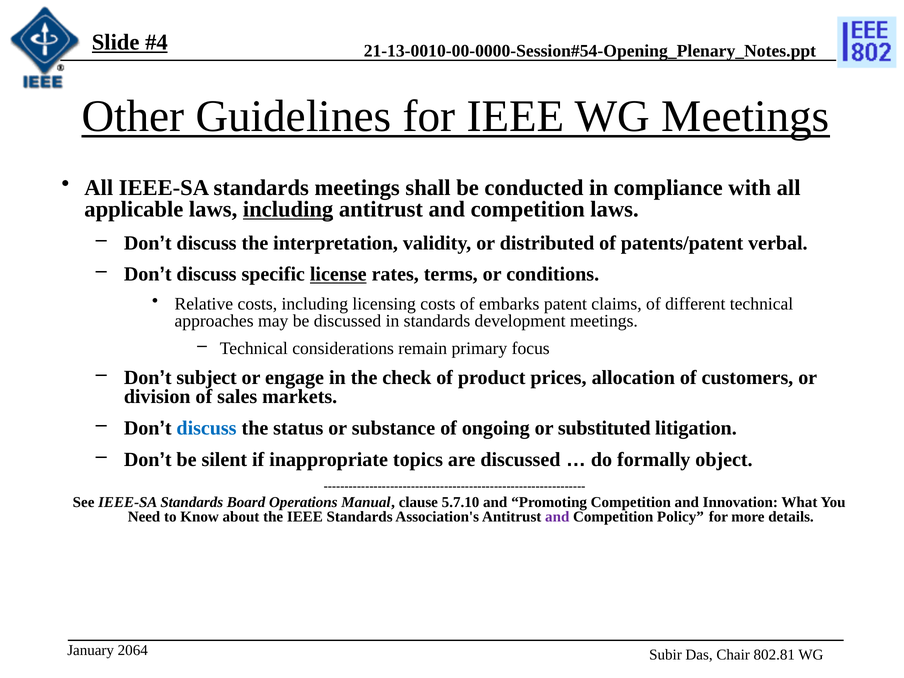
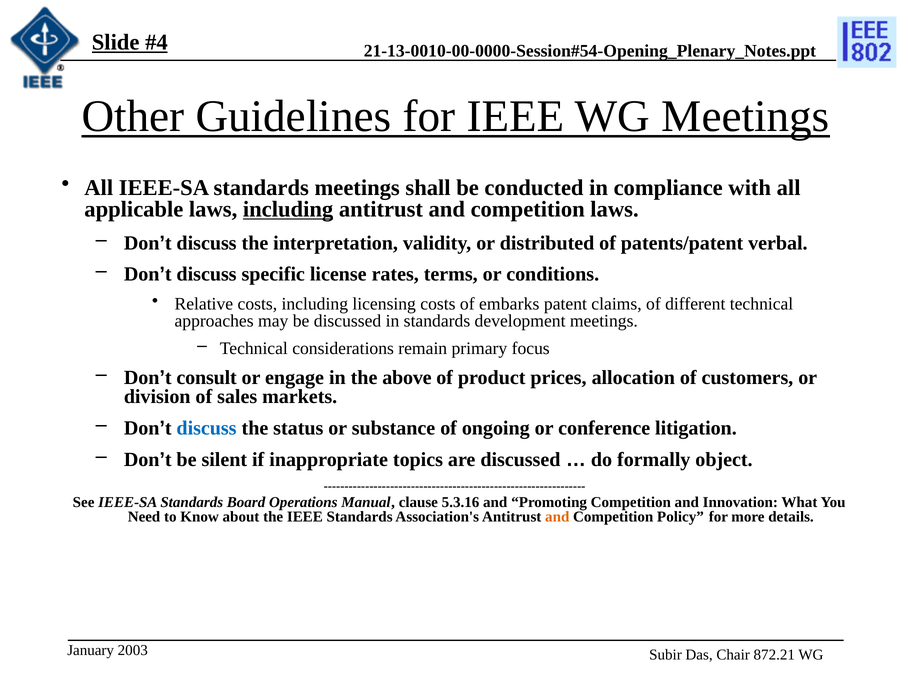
license underline: present -> none (338, 274)
subject: subject -> consult (207, 377)
check: check -> above (407, 377)
substituted: substituted -> conference (604, 428)
5.7.10: 5.7.10 -> 5.3.16 (461, 502)
and colour: purple -> orange (557, 517)
2064: 2064 -> 2003 (133, 650)
802.81: 802.81 -> 872.21 (774, 655)
